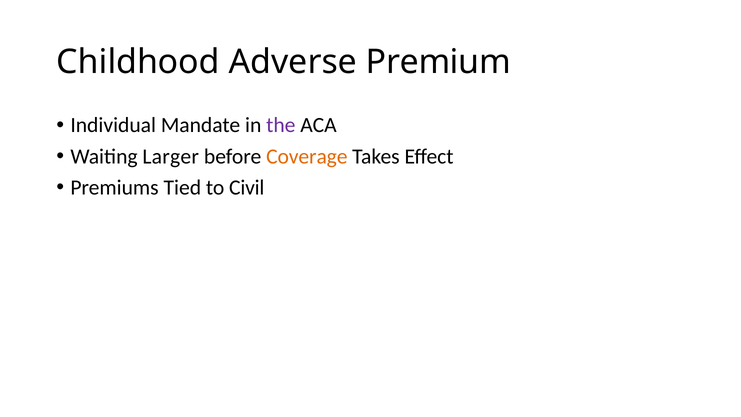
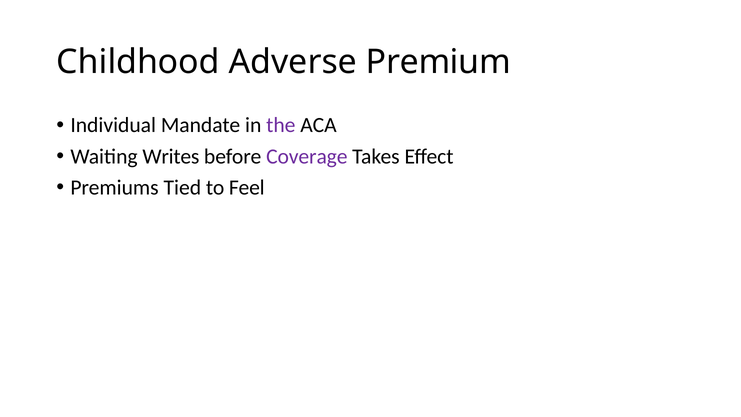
Larger: Larger -> Writes (171, 156)
Coverage colour: orange -> purple (307, 156)
Civil: Civil -> Feel (247, 187)
